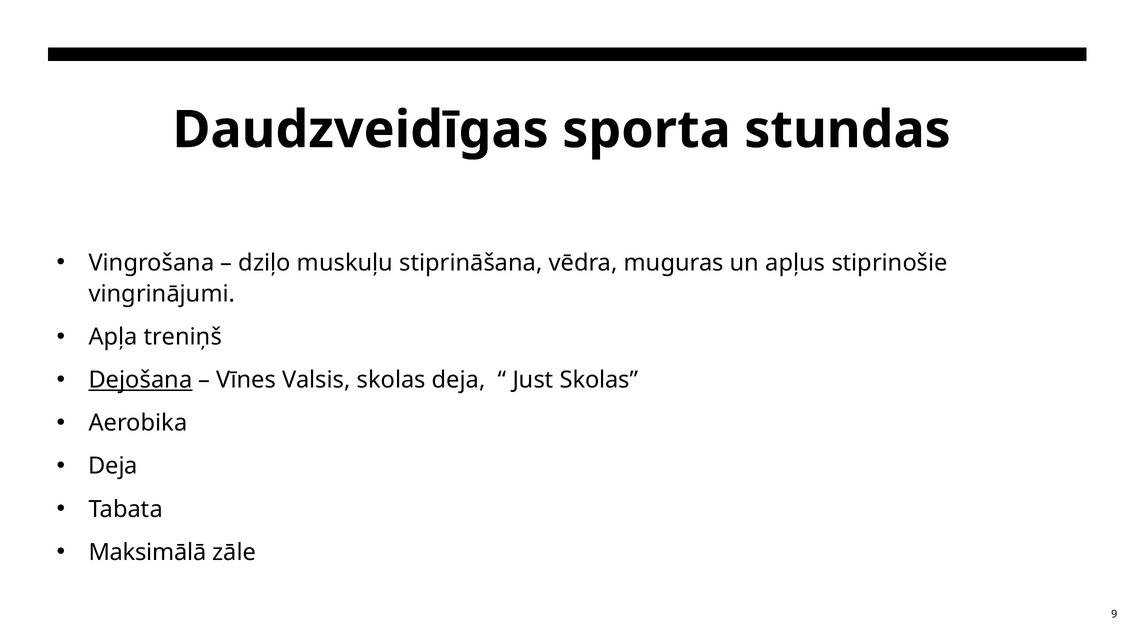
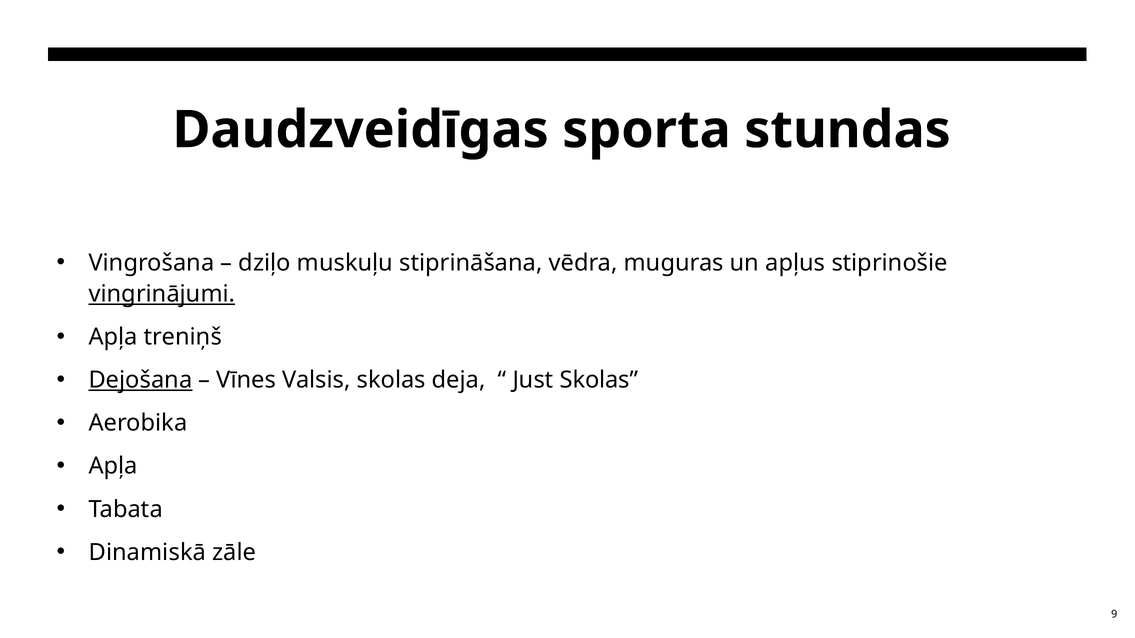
vingrinājumi underline: none -> present (162, 294)
Deja: Deja -> Apļa (113, 467)
Maksimālā: Maksimālā -> Dinamiskā (147, 553)
